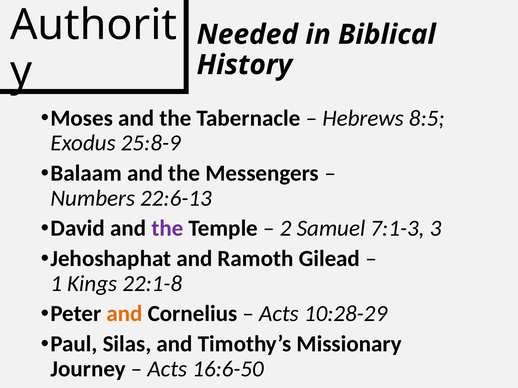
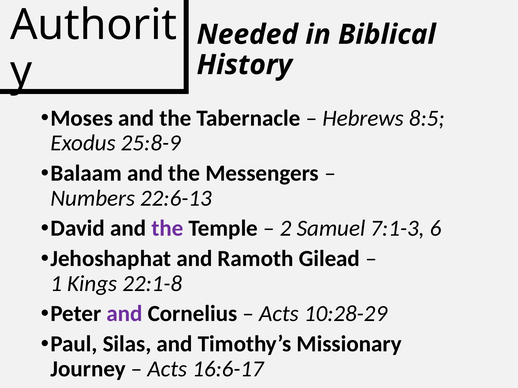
3: 3 -> 6 (436, 229)
and colour: orange -> purple (125, 314)
16:6-50: 16:6-50 -> 16:6-17 (228, 369)
